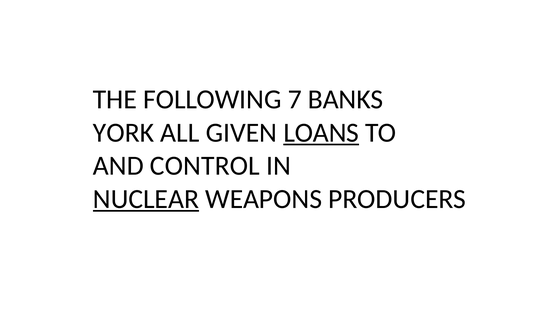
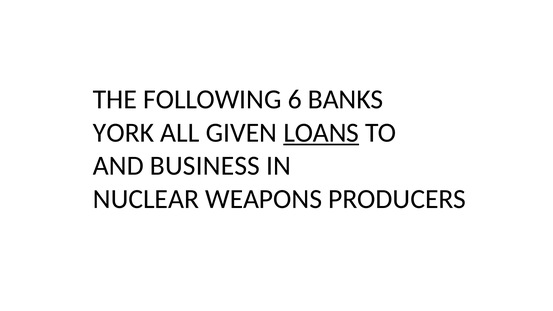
7: 7 -> 6 (295, 100)
CONTROL: CONTROL -> BUSINESS (205, 166)
NUCLEAR underline: present -> none (146, 199)
